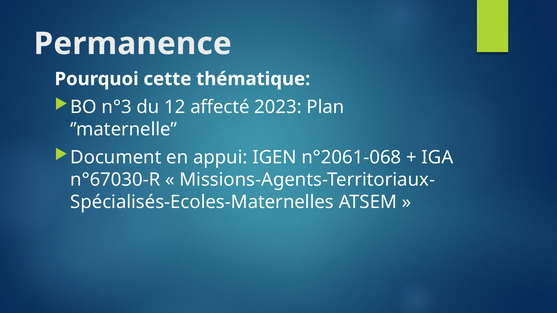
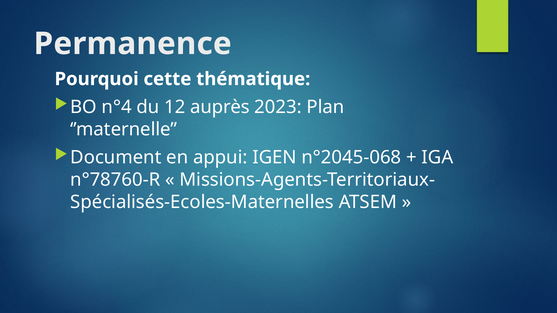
n°3: n°3 -> n°4 (117, 107)
affecté: affecté -> auprès (220, 107)
n°2061-068: n°2061-068 -> n°2045-068 (351, 158)
n°67030-R: n°67030-R -> n°78760-R (115, 180)
